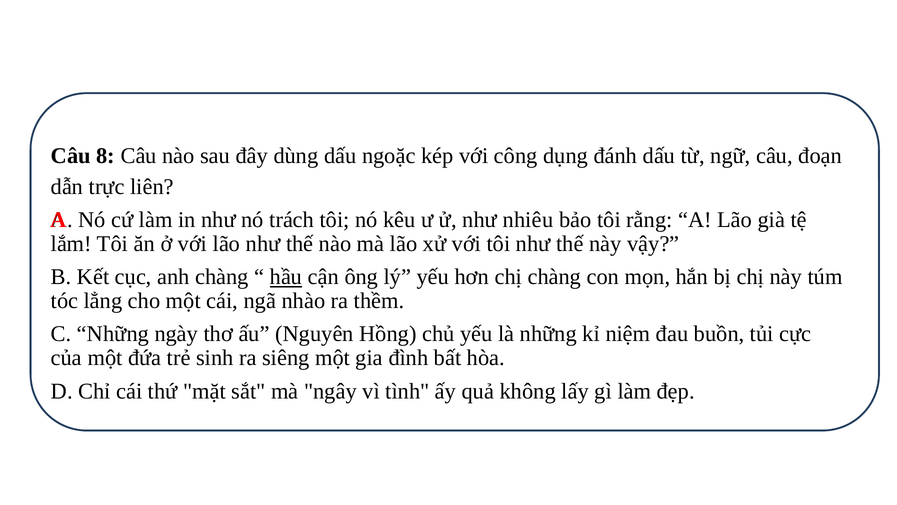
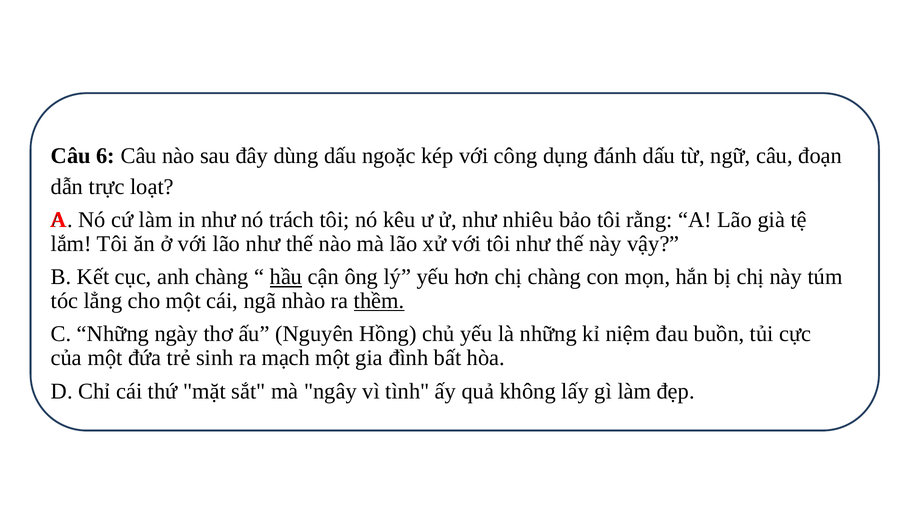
8: 8 -> 6 (106, 156)
liên: liên -> loạt (152, 187)
thềm underline: none -> present (379, 301)
siêng: siêng -> mạch (286, 358)
